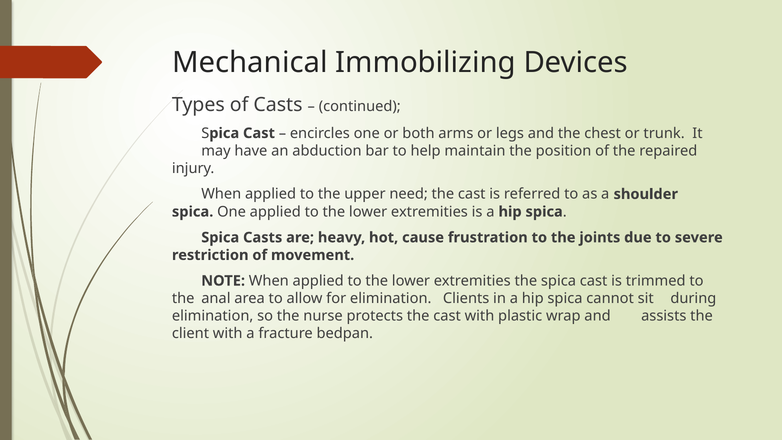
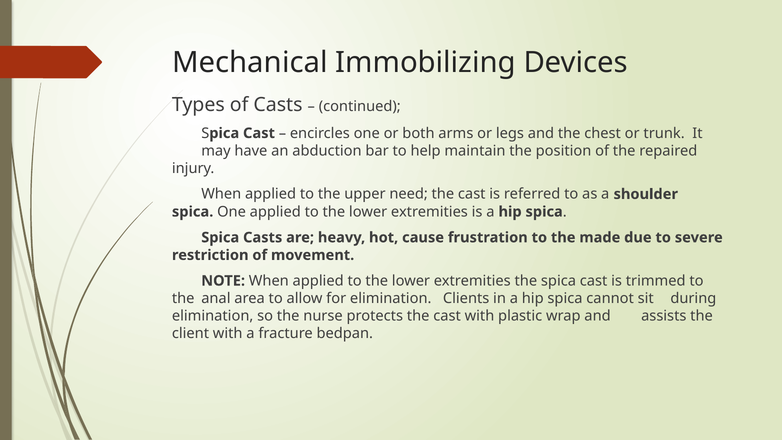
joints: joints -> made (600, 237)
